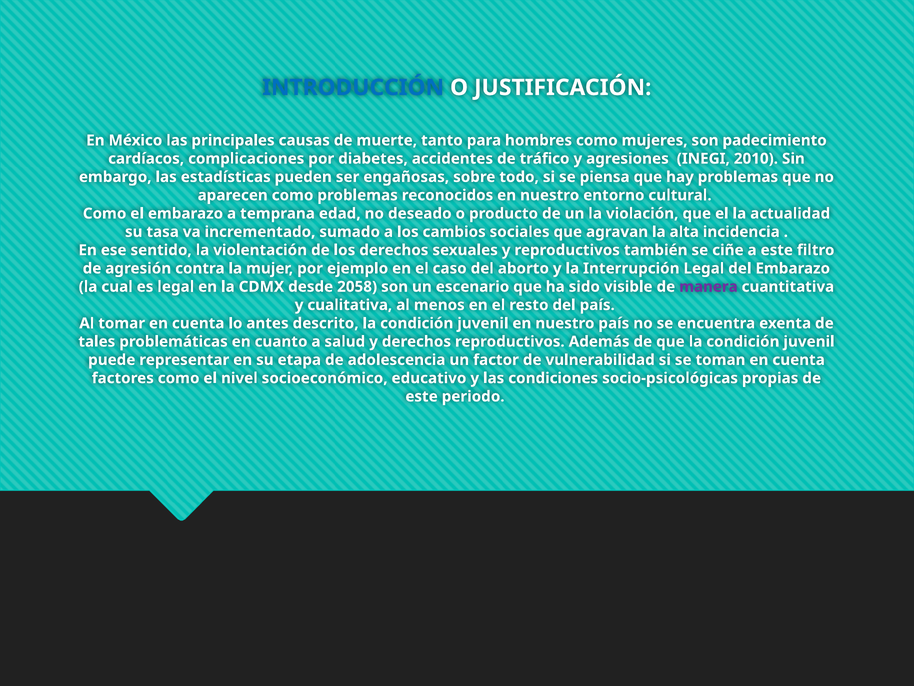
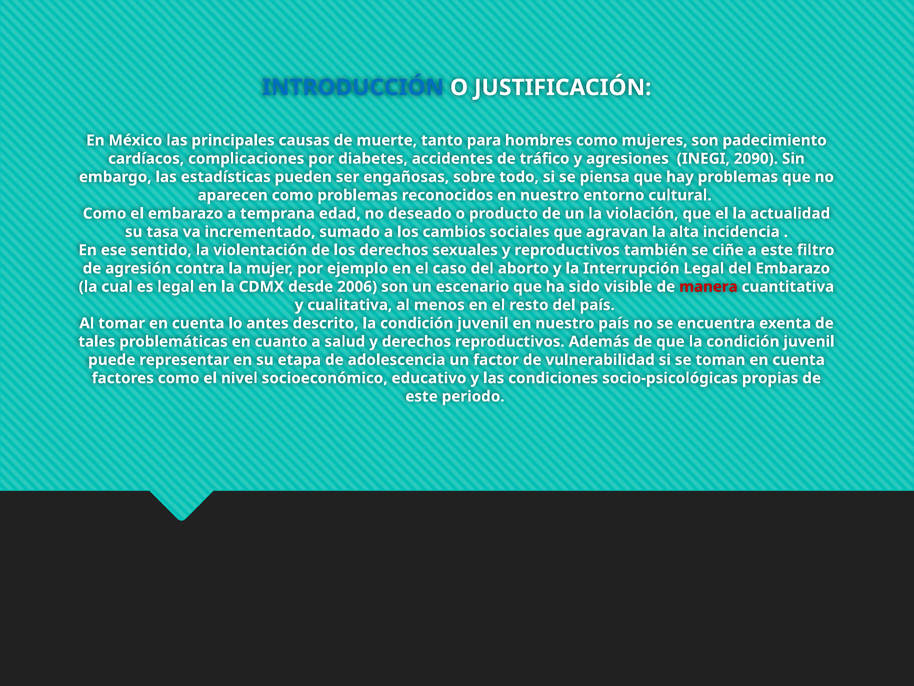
2010: 2010 -> 2090 (756, 159)
2058: 2058 -> 2006 (357, 287)
manera colour: purple -> red (708, 287)
